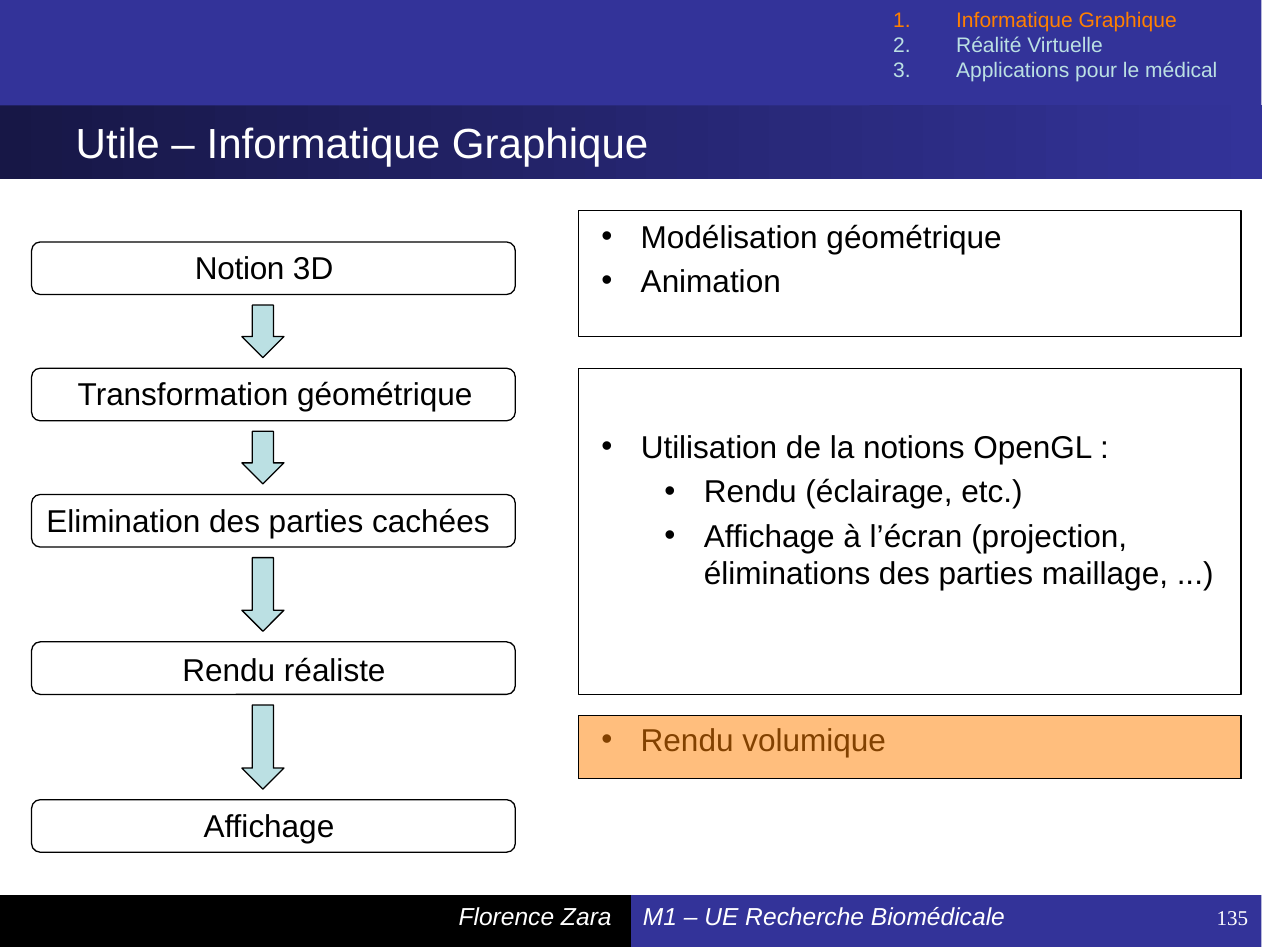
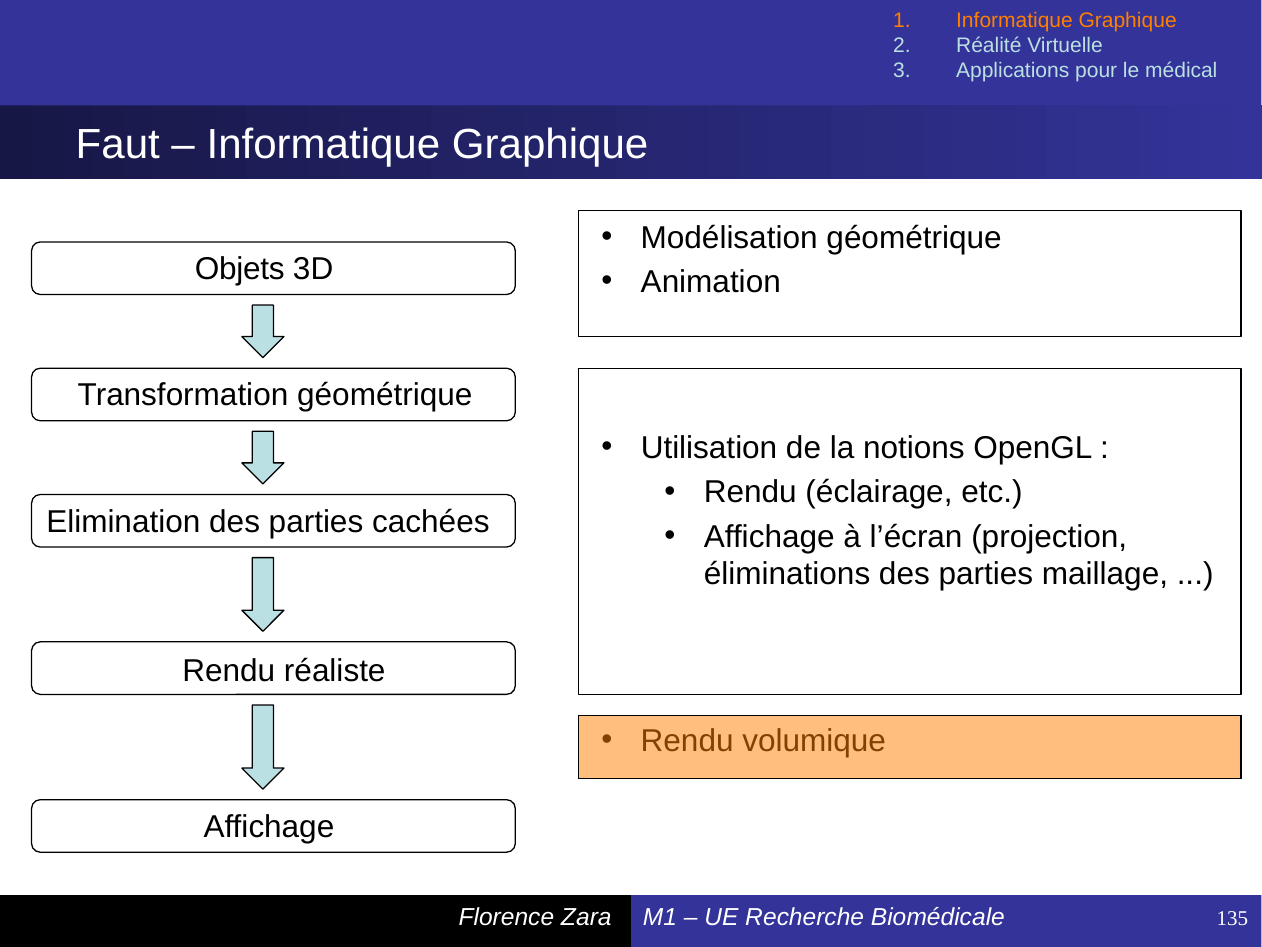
Utile: Utile -> Faut (118, 145)
Notion: Notion -> Objets (240, 269)
